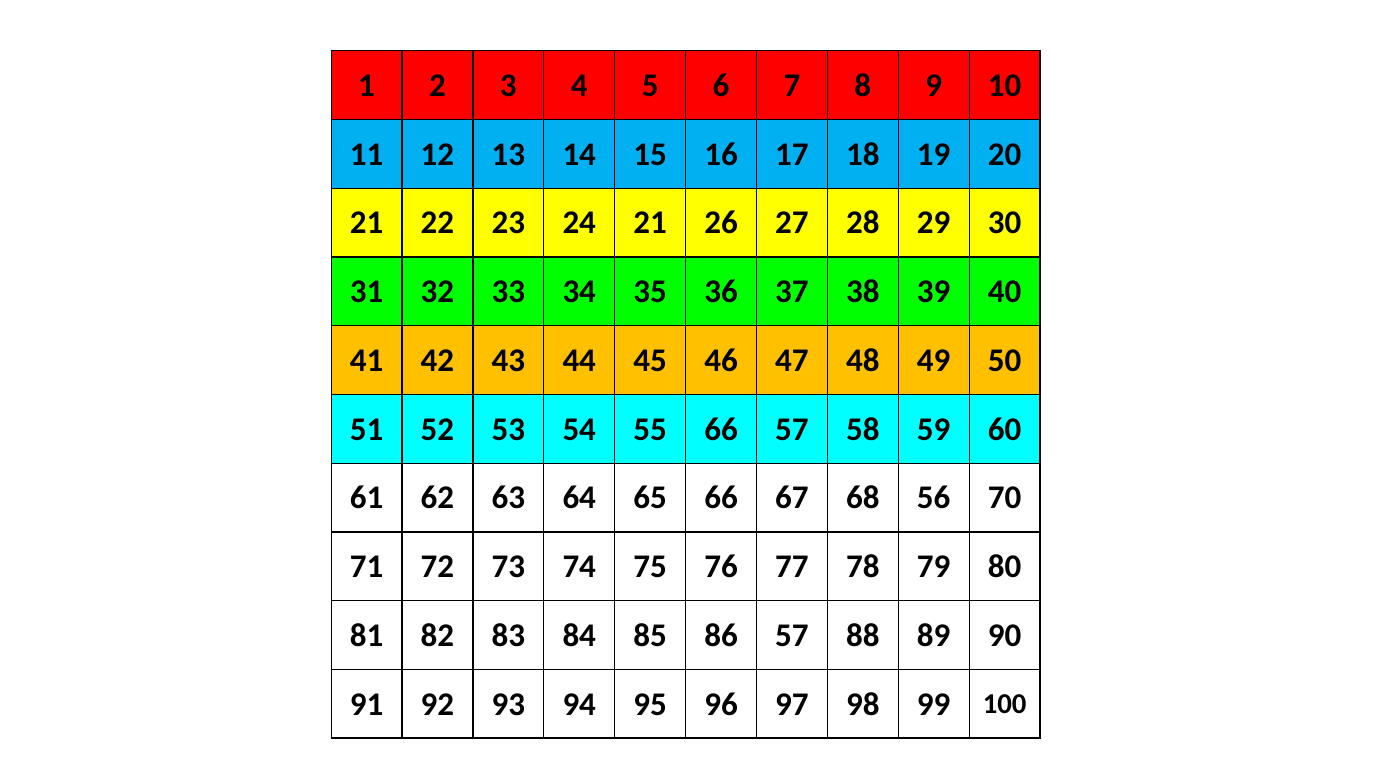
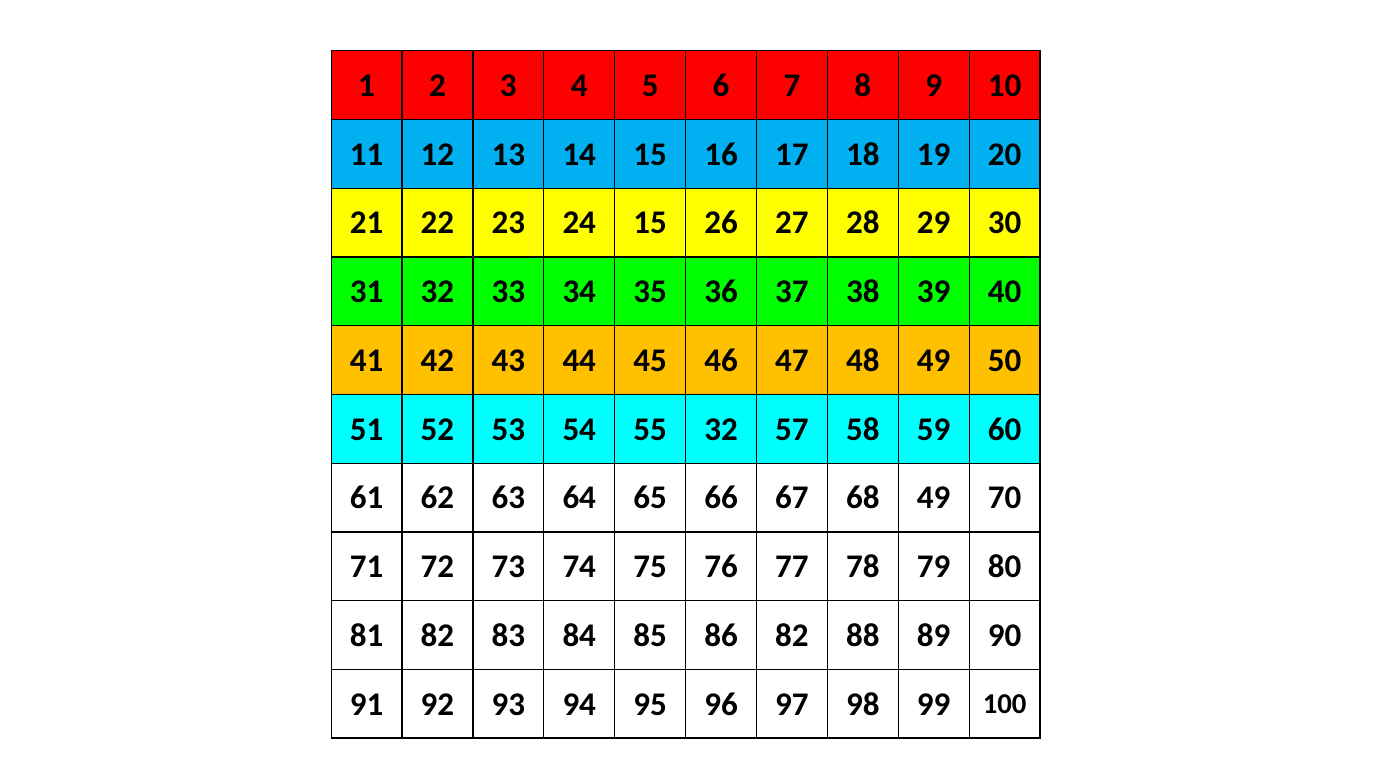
24 21: 21 -> 15 (650, 223)
55 66: 66 -> 32 (721, 429)
68 56: 56 -> 49 (934, 498)
86 57: 57 -> 82 (792, 635)
